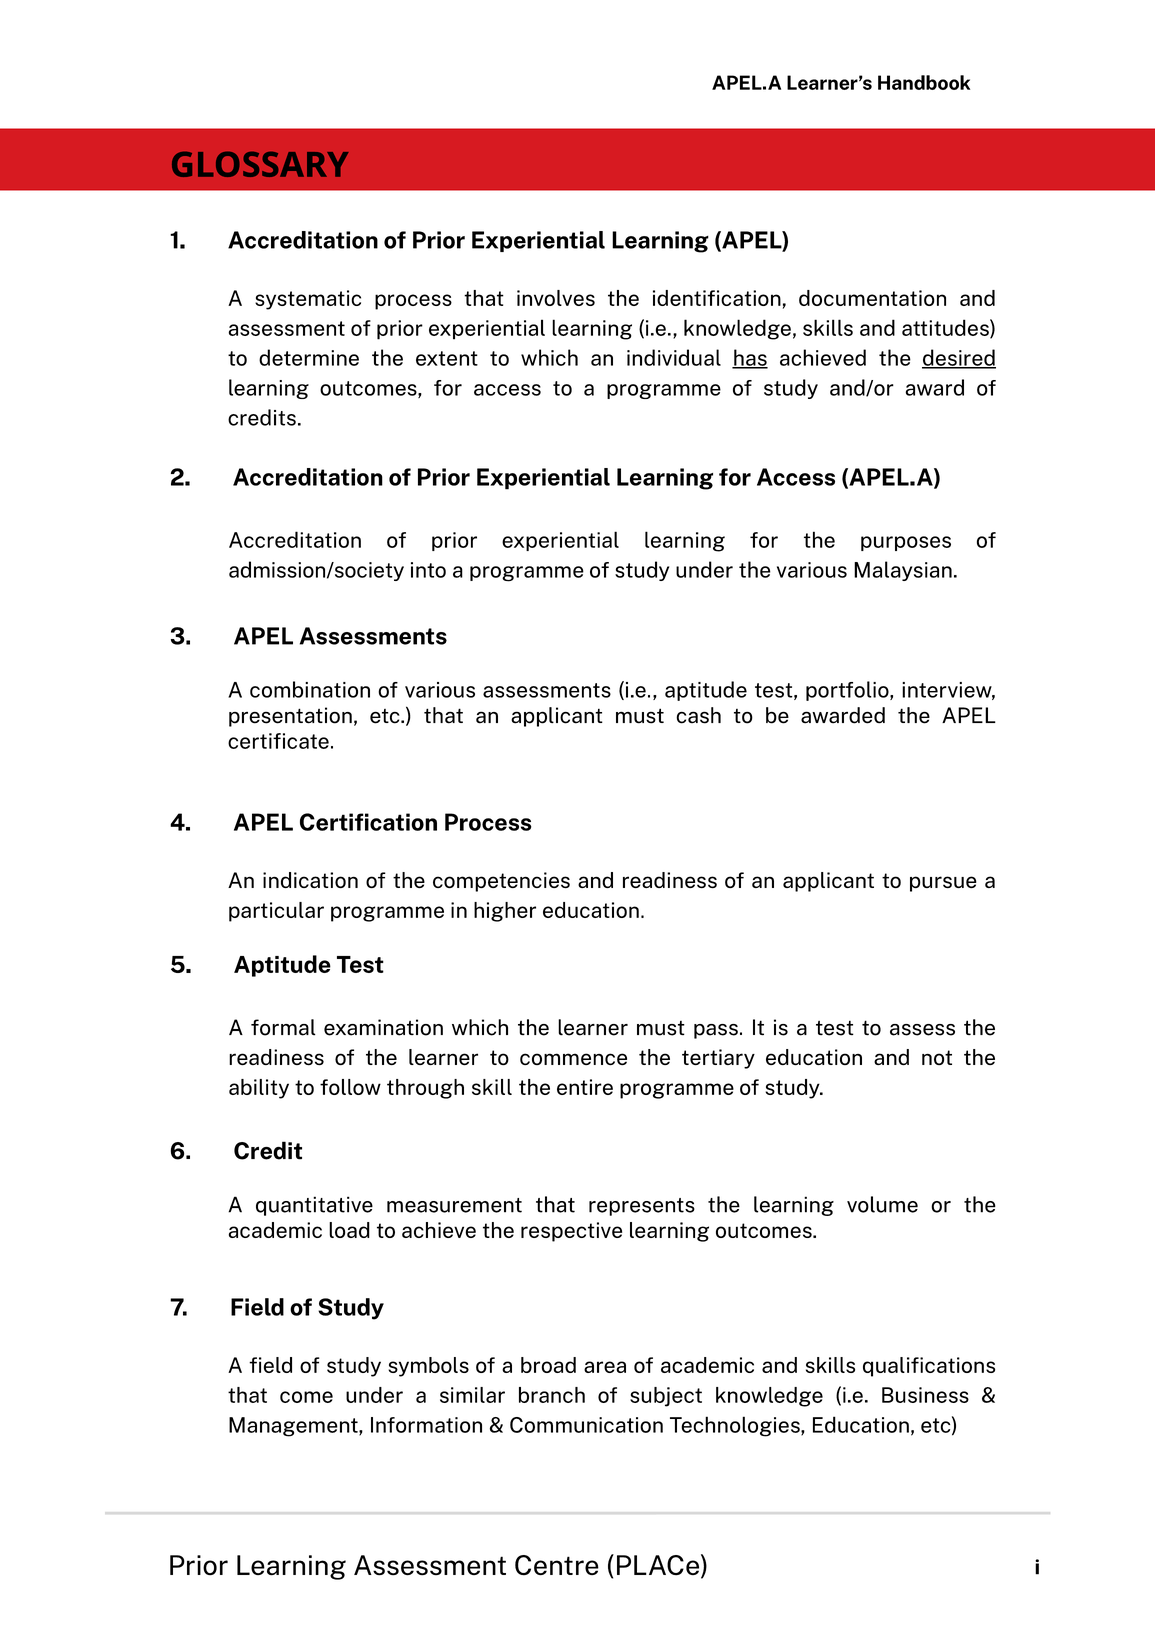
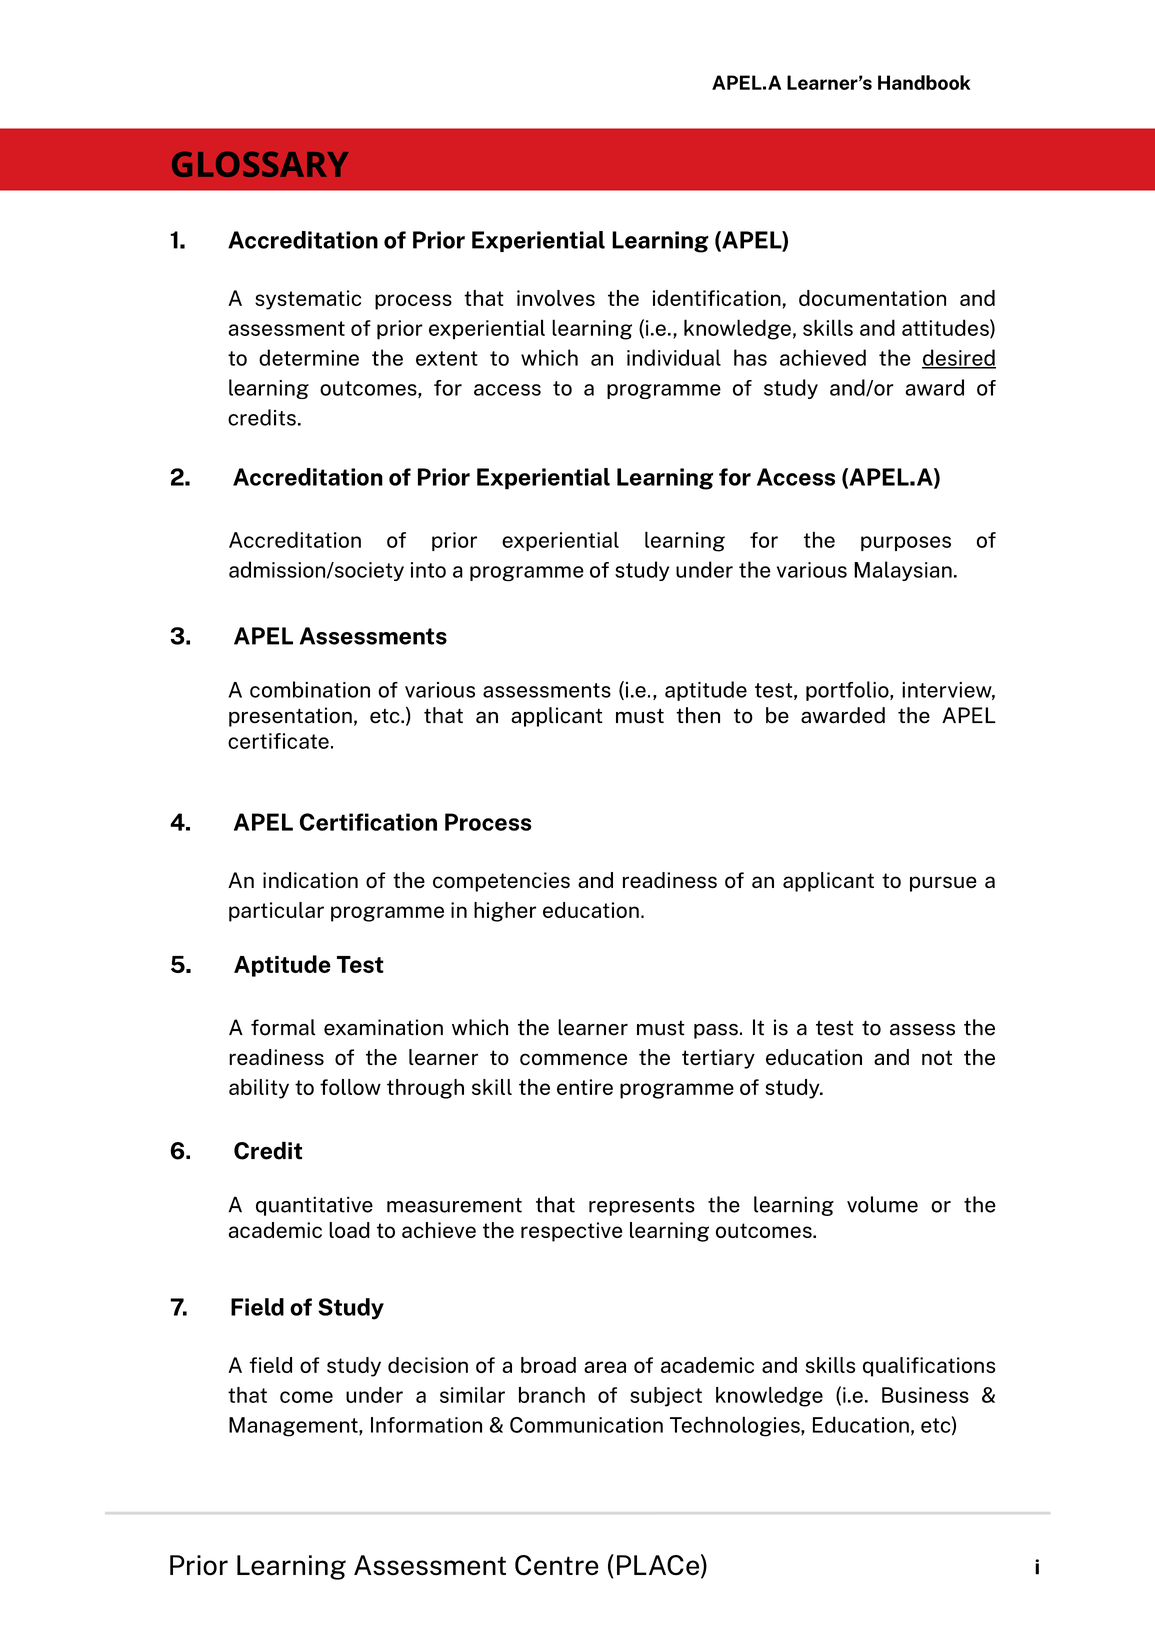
has underline: present -> none (750, 359)
cash: cash -> then (699, 716)
symbols: symbols -> decision (428, 1366)
